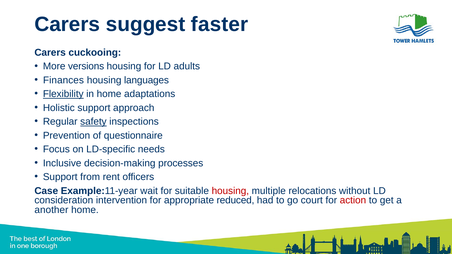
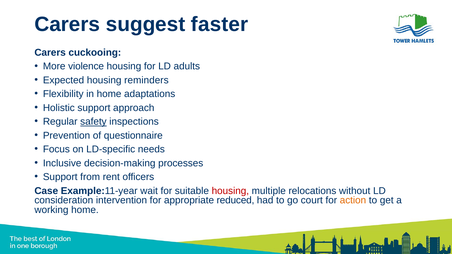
versions: versions -> violence (86, 66)
Finances: Finances -> Expected (64, 80)
languages: languages -> reminders (146, 80)
Flexibility underline: present -> none (63, 94)
action colour: red -> orange (353, 201)
another: another -> working (51, 210)
